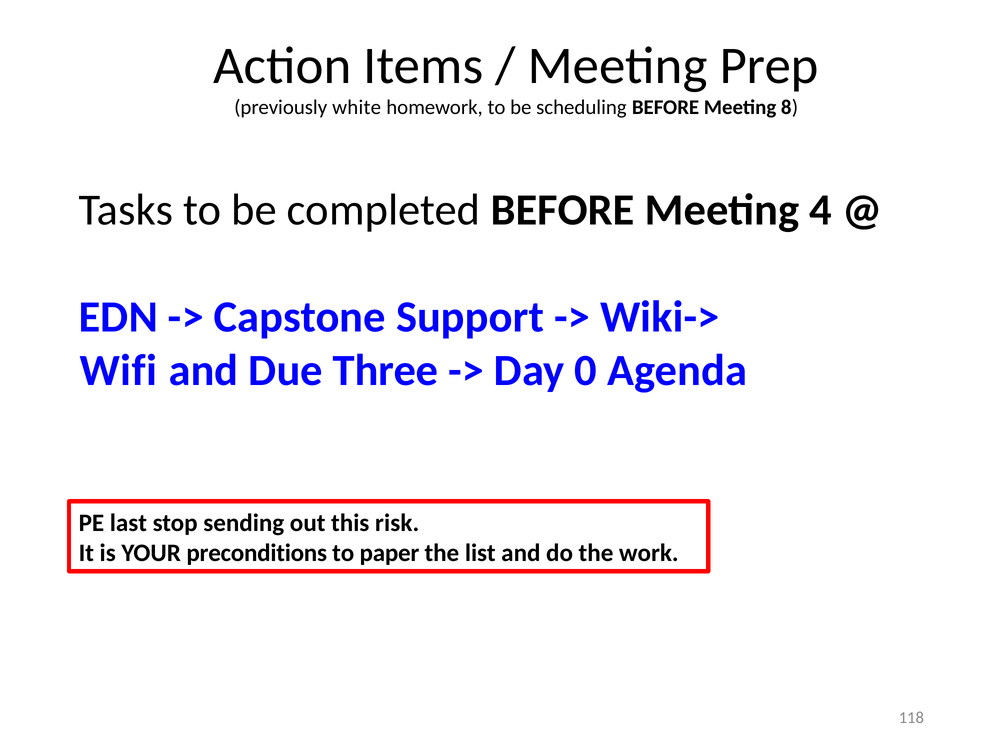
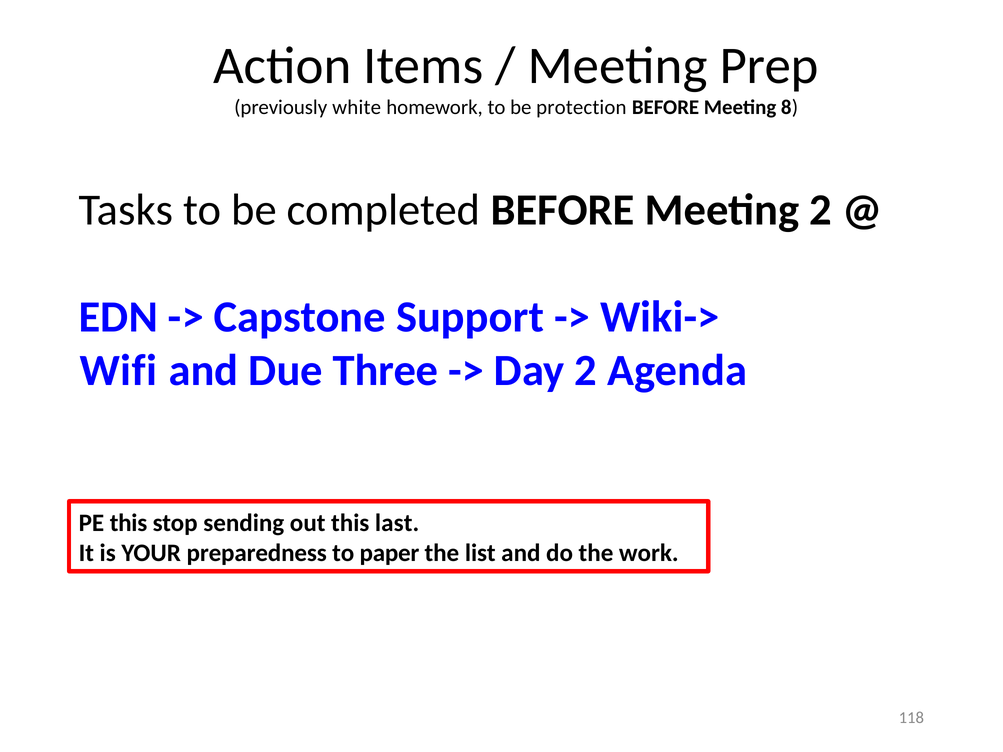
scheduling: scheduling -> protection (581, 108)
Meeting 4: 4 -> 2 (821, 210)
Day 0: 0 -> 2 (586, 371)
PE last: last -> this (129, 523)
risk: risk -> last (397, 523)
preconditions: preconditions -> preparedness (257, 553)
